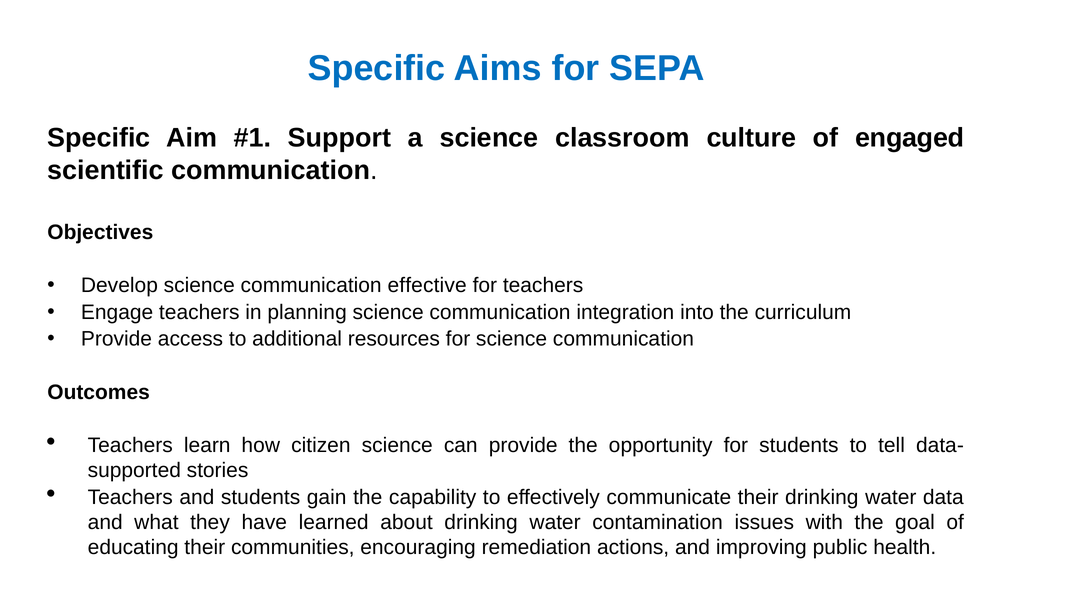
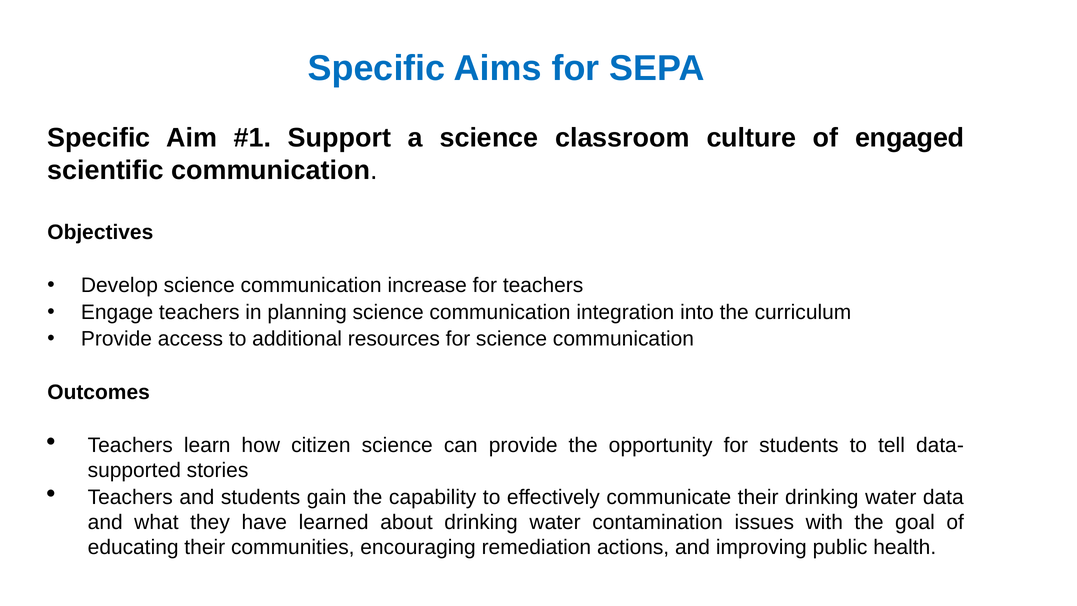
effective: effective -> increase (427, 285)
